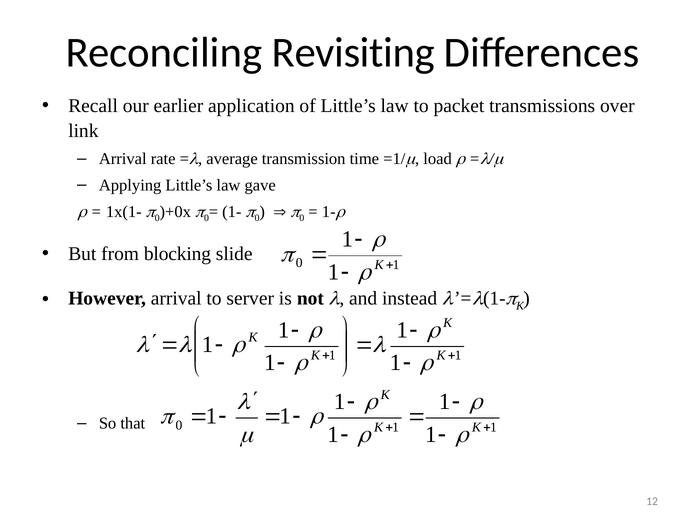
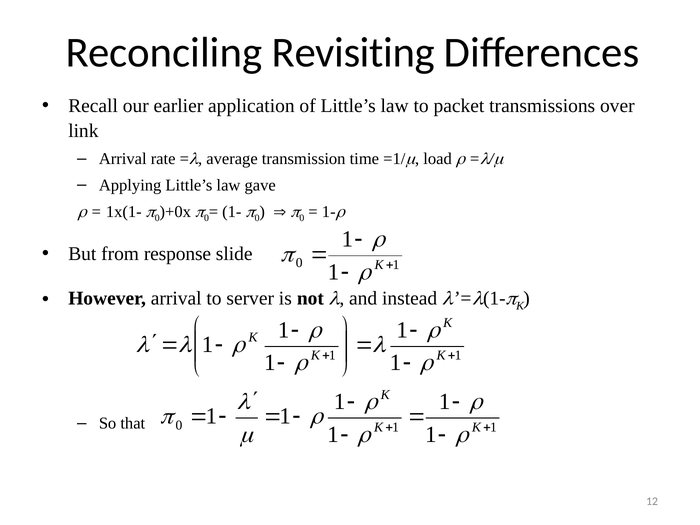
blocking: blocking -> response (177, 254)
